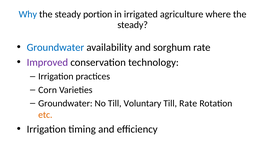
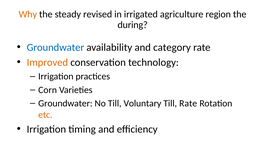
Why colour: blue -> orange (28, 14)
portion: portion -> revised (98, 14)
where: where -> region (218, 14)
steady: steady -> during (133, 25)
sorghum: sorghum -> category (172, 47)
Improved colour: purple -> orange (47, 62)
